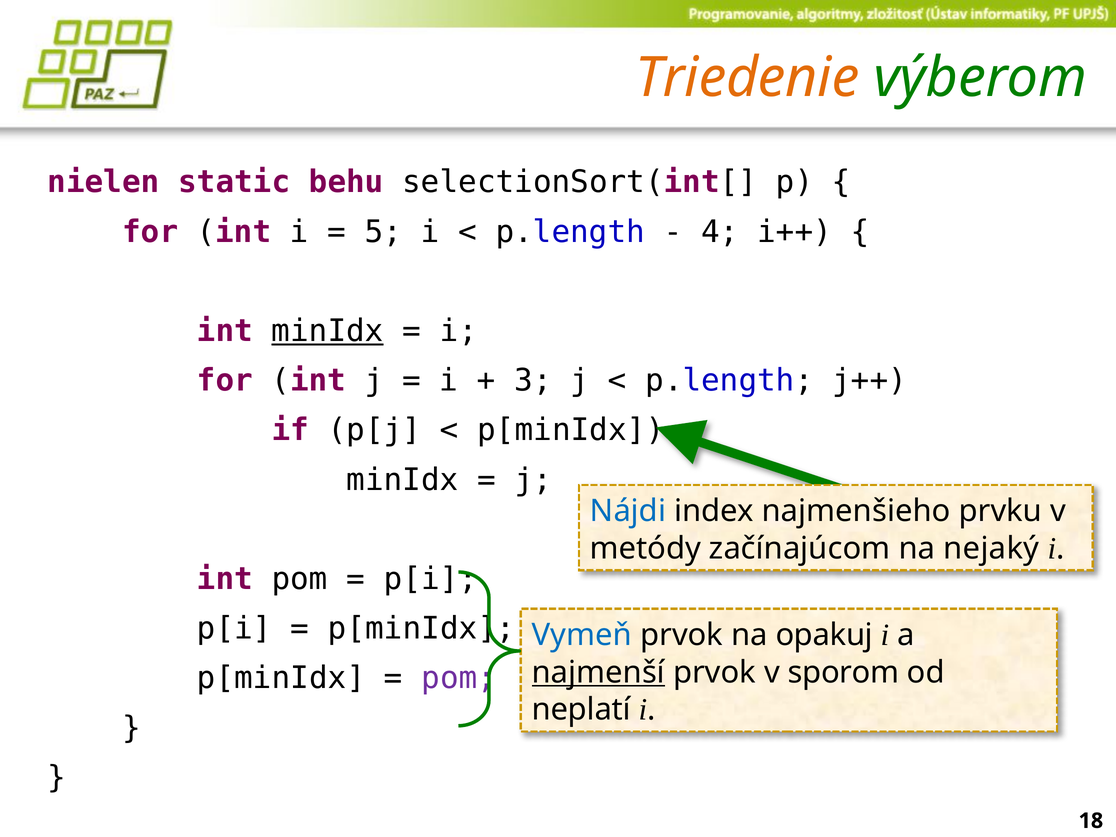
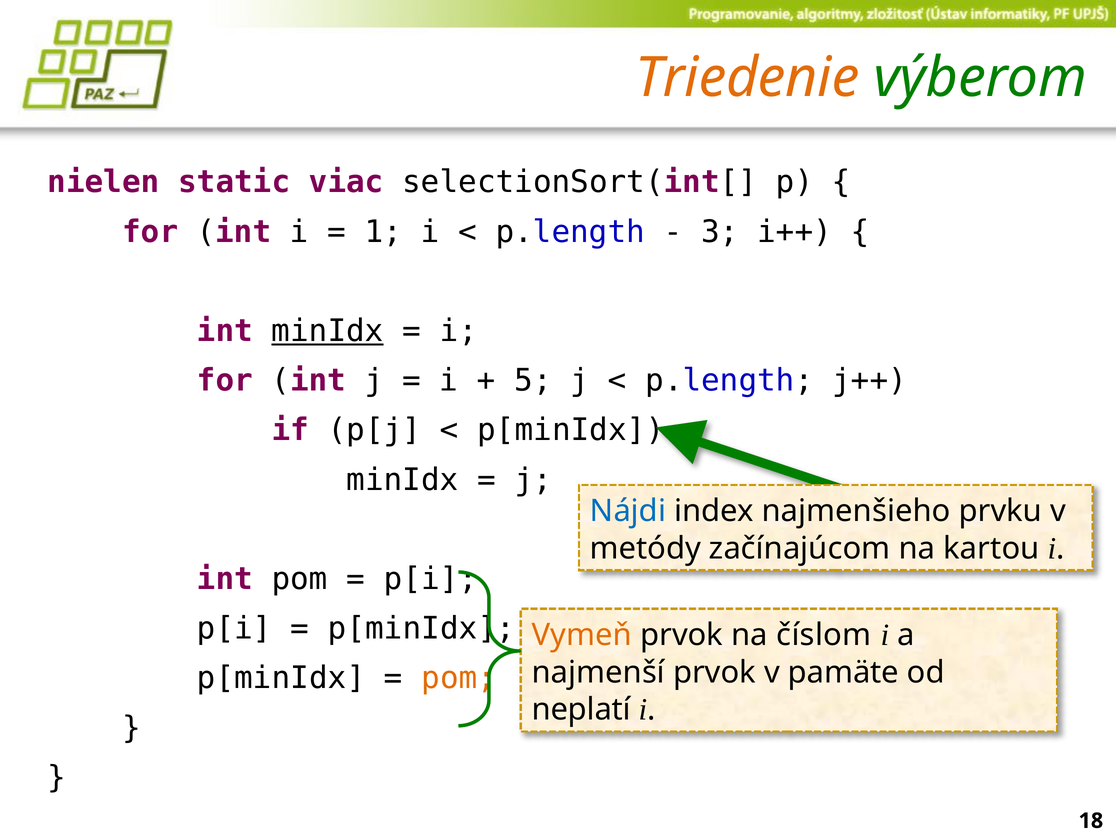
behu: behu -> viac (346, 182)
5: 5 -> 1 (383, 232)
4: 4 -> 3 (720, 232)
3: 3 -> 5 (533, 381)
nejaký: nejaký -> kartou (991, 548)
Vymeň colour: blue -> orange (582, 635)
opakuj: opakuj -> číslom (824, 635)
najmenší underline: present -> none (598, 672)
sporom: sporom -> pamäte (843, 672)
pom colour: purple -> orange (459, 678)
